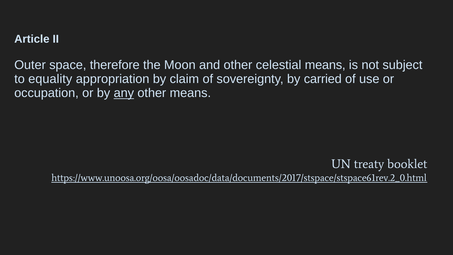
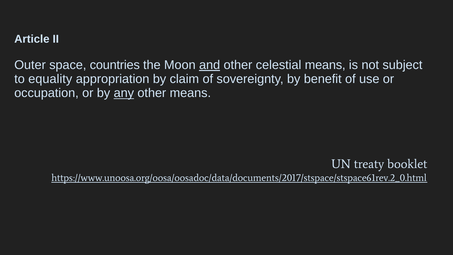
therefore: therefore -> countries (115, 65)
and underline: none -> present (210, 65)
carried: carried -> benefit (323, 79)
